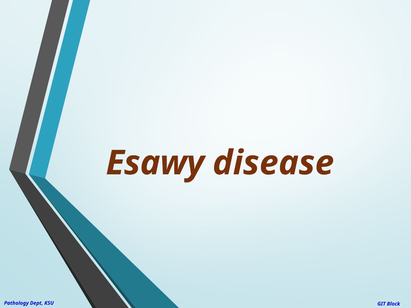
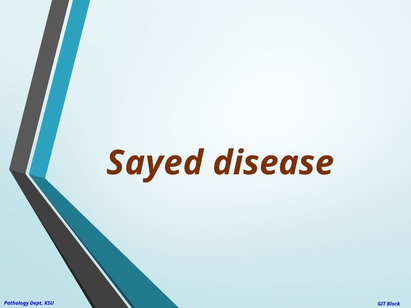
Esawy: Esawy -> Sayed (155, 163)
